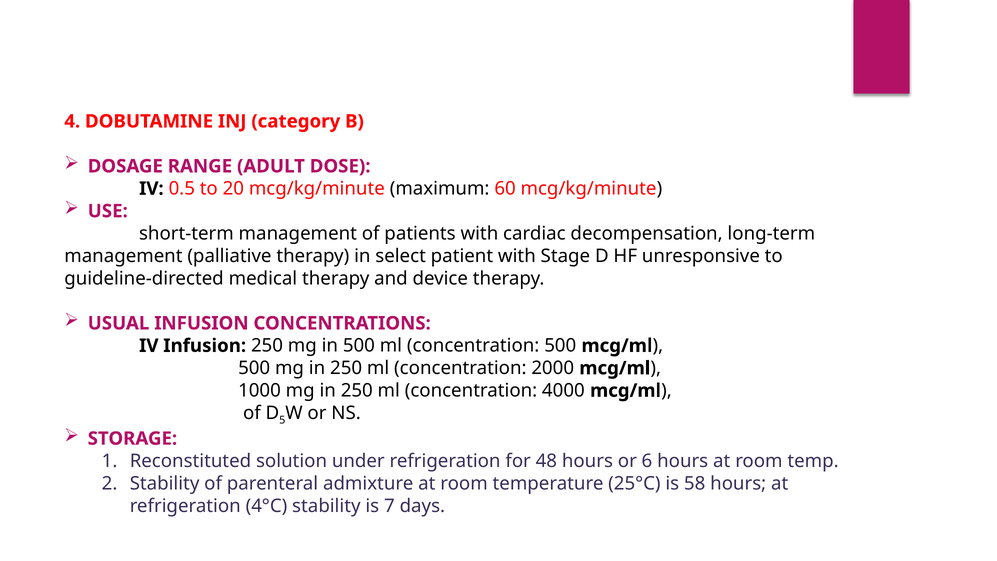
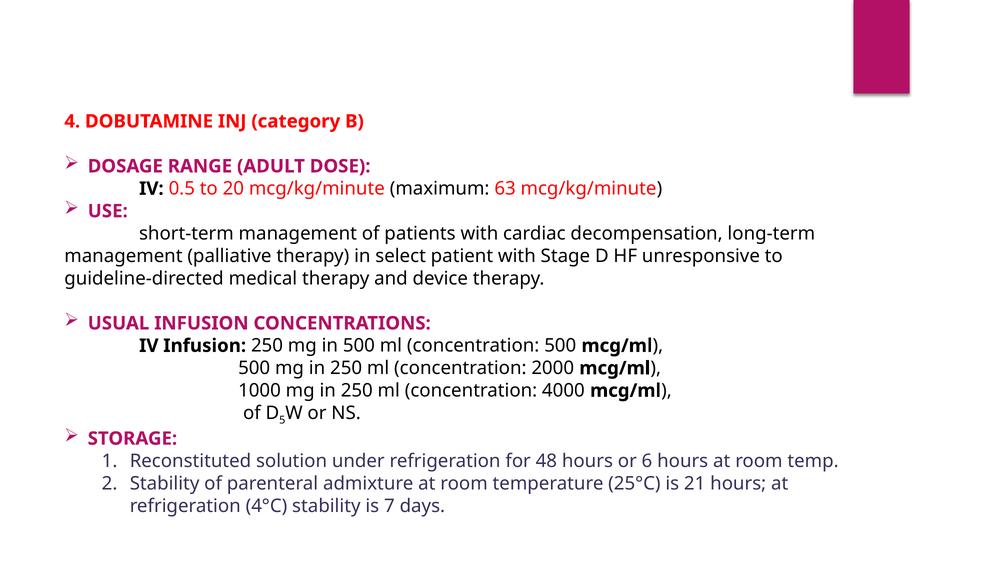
60: 60 -> 63 (505, 189)
58: 58 -> 21 (695, 483)
